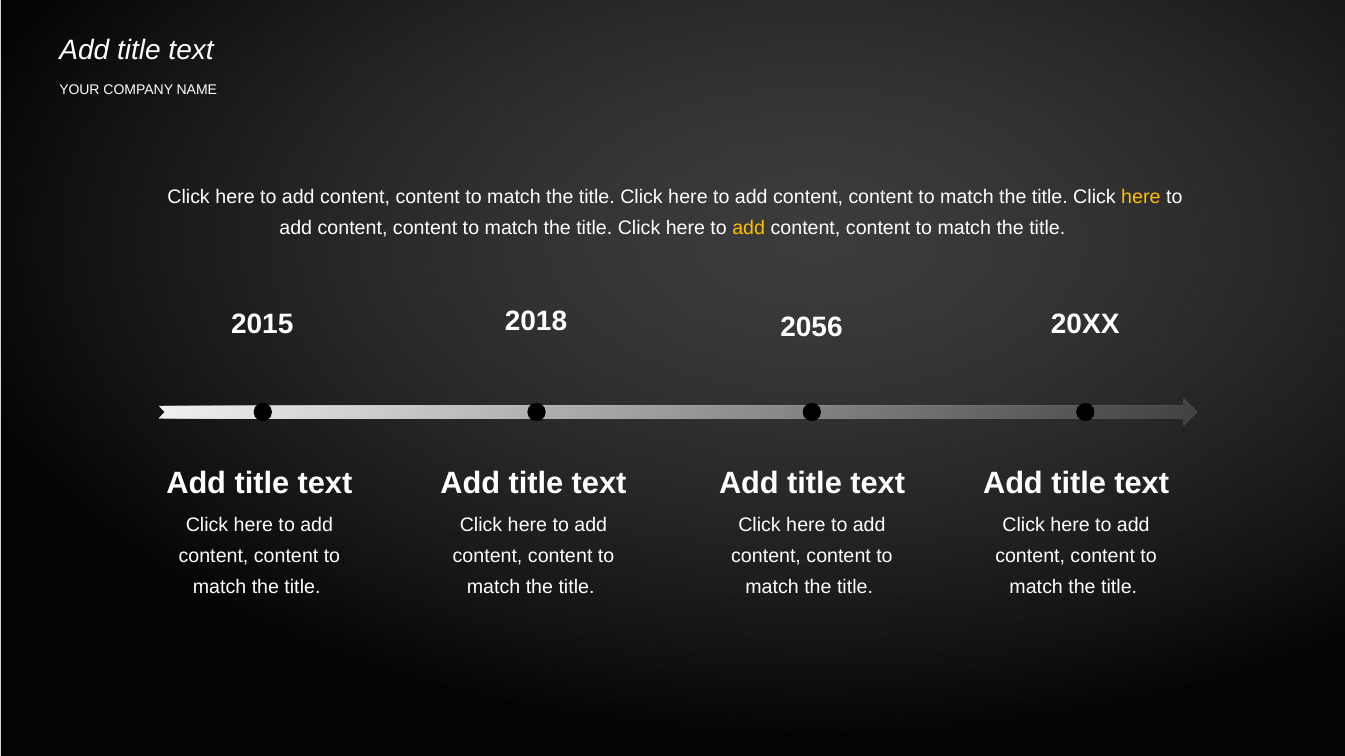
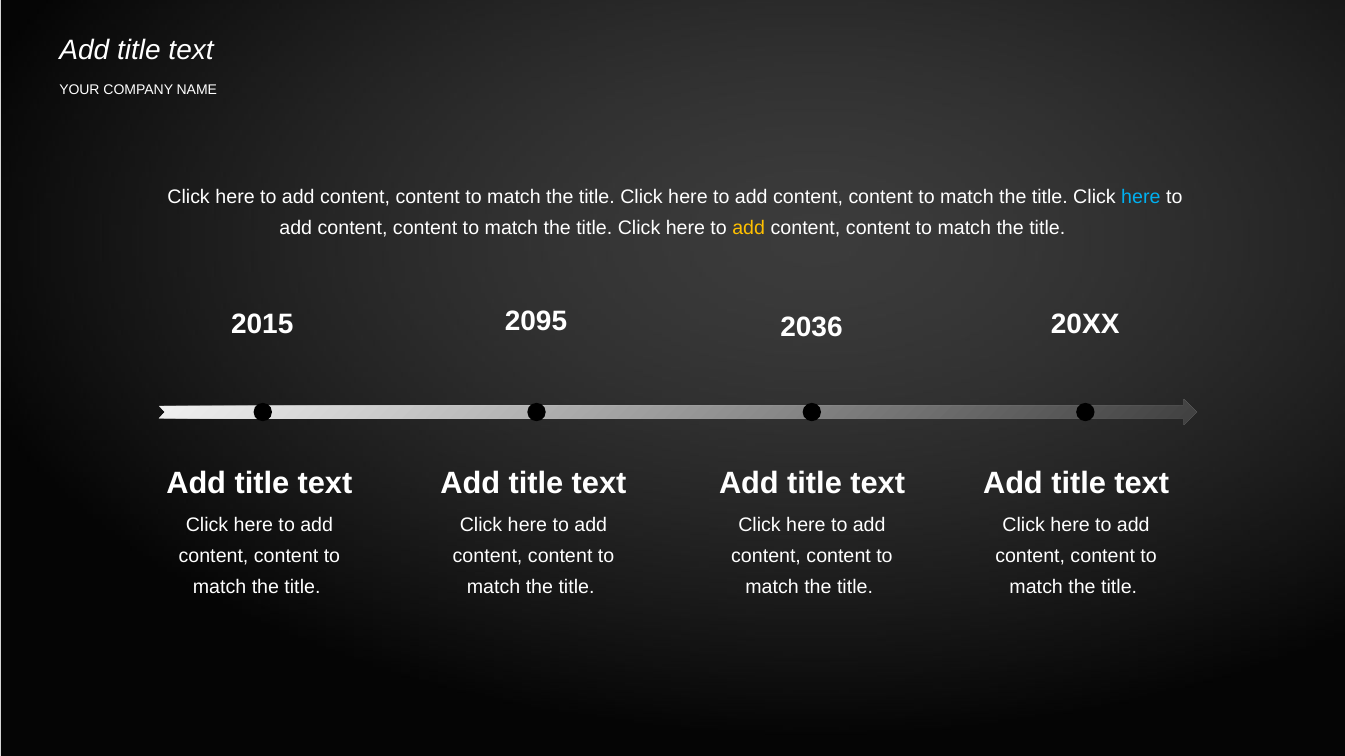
here colour: yellow -> light blue (1141, 197)
2018: 2018 -> 2095 (536, 321)
2056: 2056 -> 2036 (811, 328)
